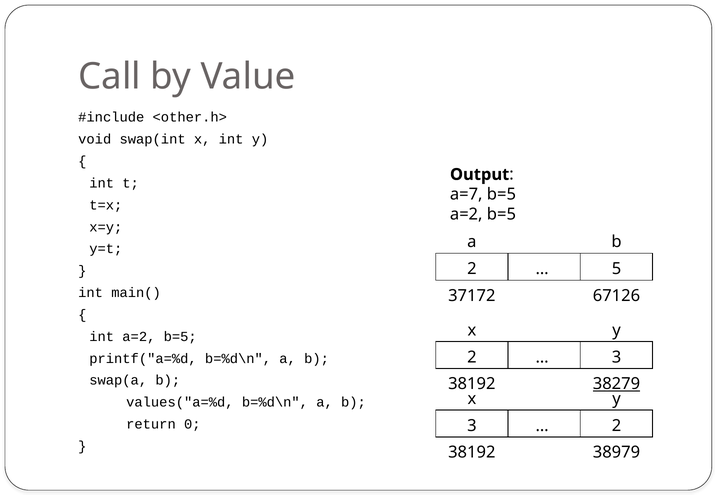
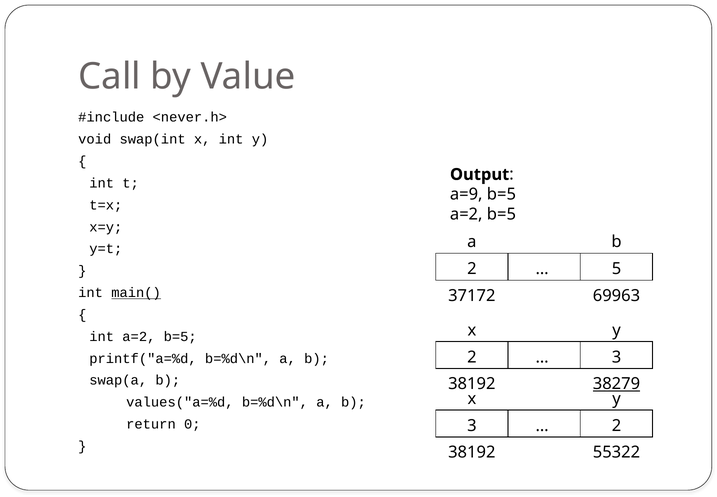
<other.h>: <other.h> -> <never.h> (190, 117)
a=7: a=7 -> a=9 (466, 194)
main( underline: none -> present (136, 292)
67126: 67126 -> 69963 (616, 295)
38979: 38979 -> 55322 (616, 452)
